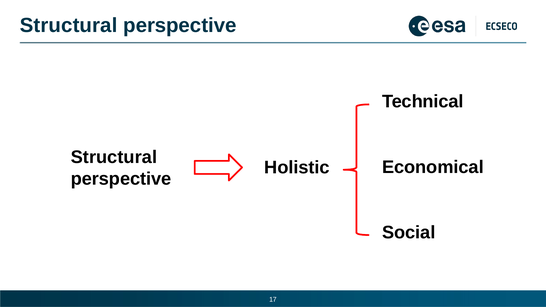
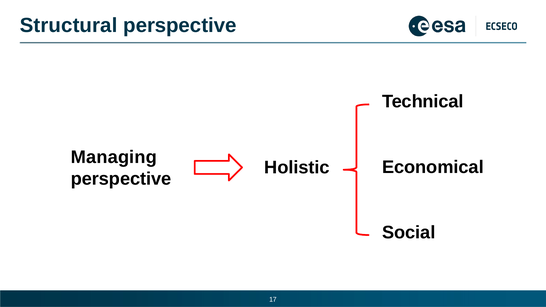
Structural: Structural -> Managing (114, 157)
